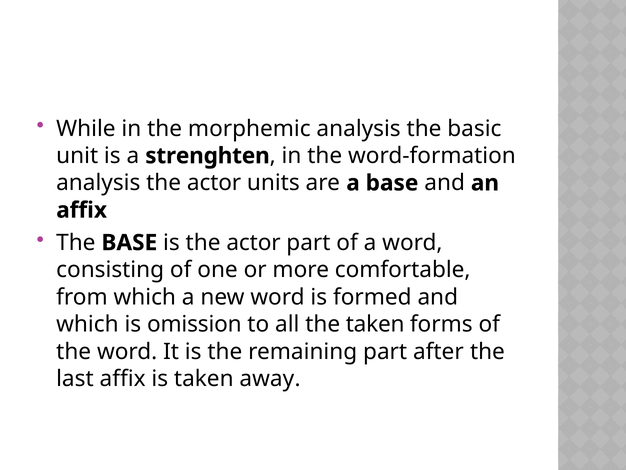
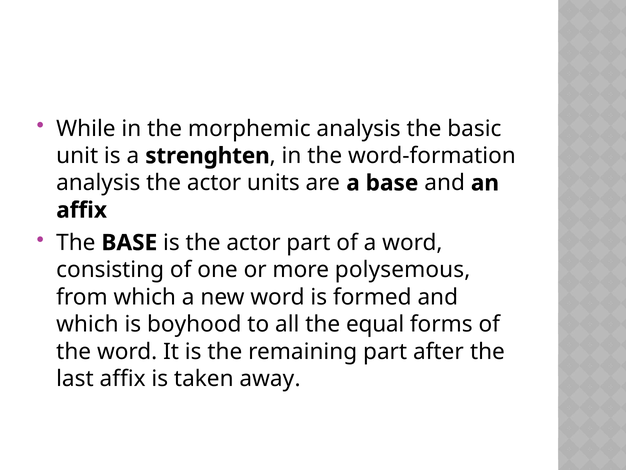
comfortable: comfortable -> polysemous (403, 270)
omission: omission -> boyhood (194, 324)
the taken: taken -> equal (375, 324)
